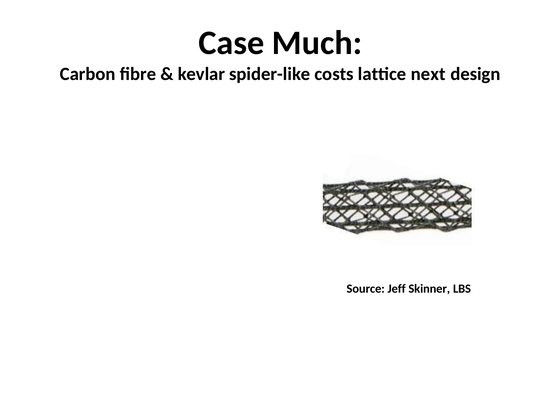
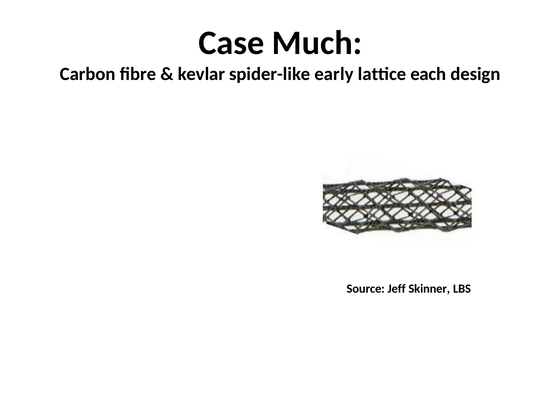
costs: costs -> early (334, 74)
next: next -> each (428, 74)
